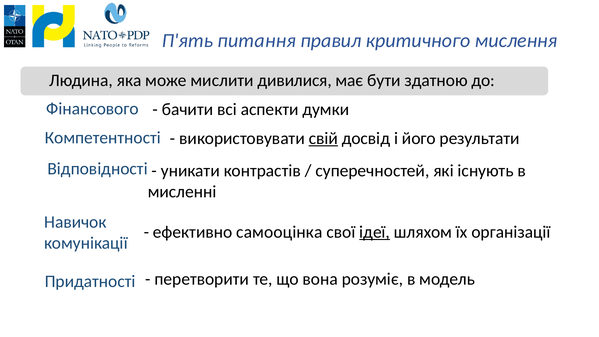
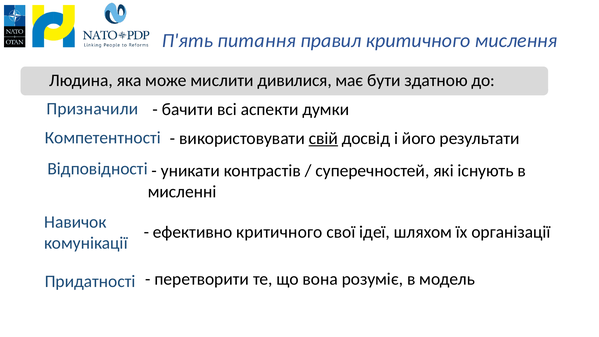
Фінансового: Фінансового -> Призначили (92, 109)
ефективно самооцінка: самооцінка -> критичного (279, 232)
ідеї underline: present -> none (375, 232)
